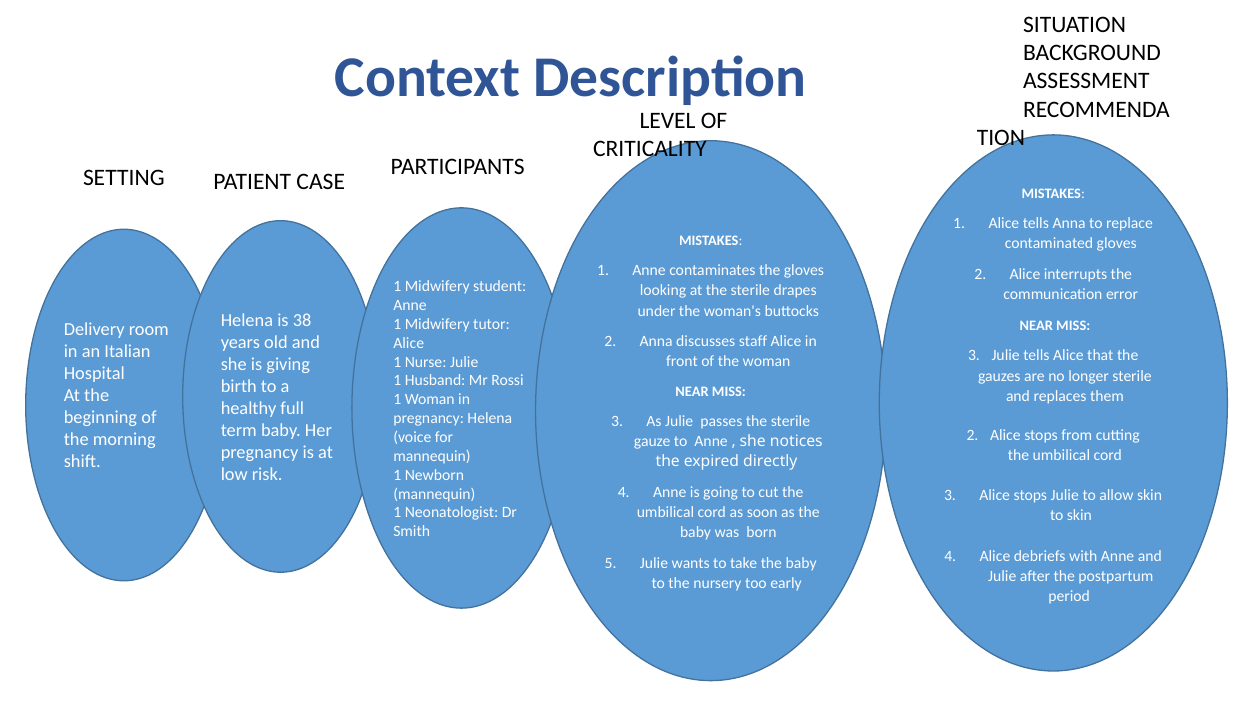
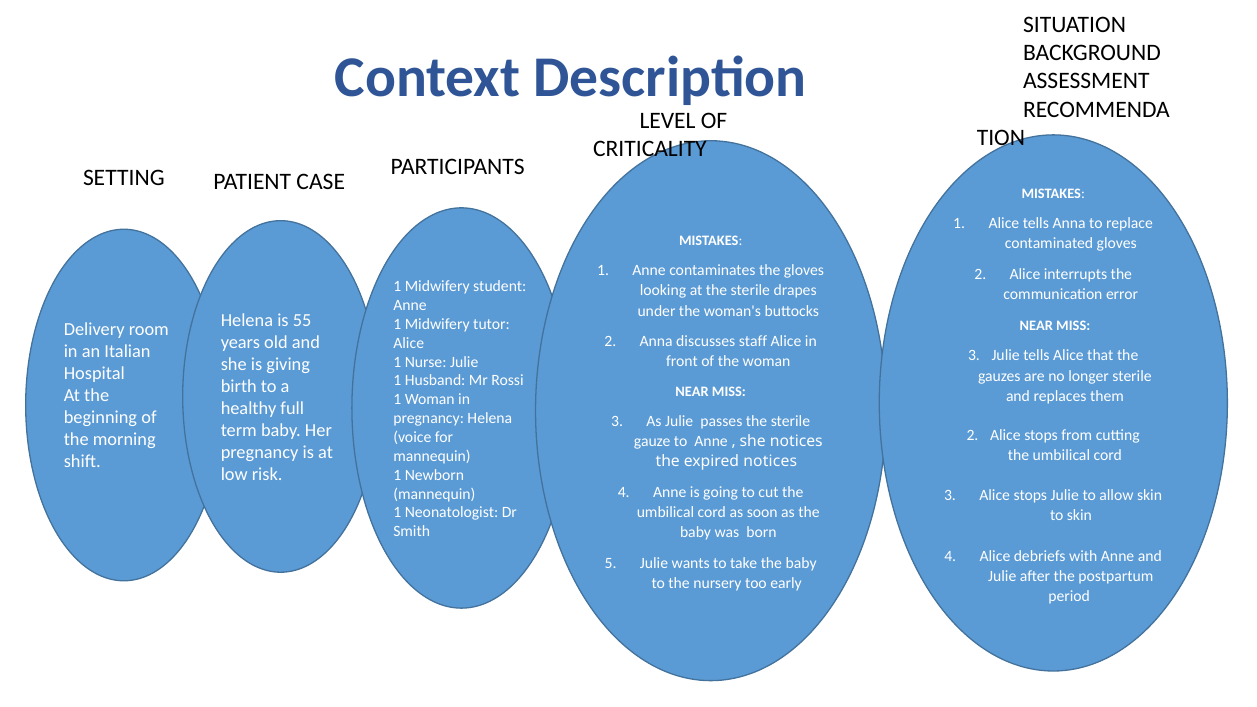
38: 38 -> 55 (302, 321)
expired directly: directly -> notices (770, 462)
